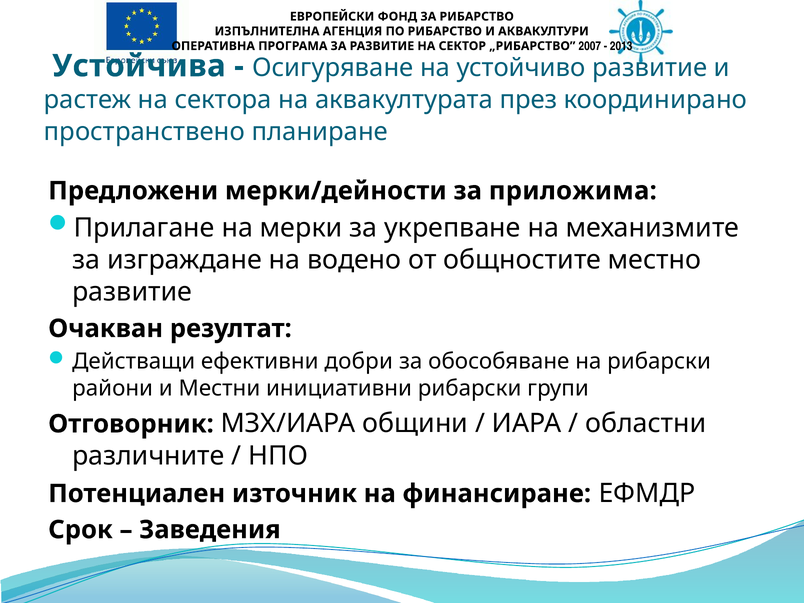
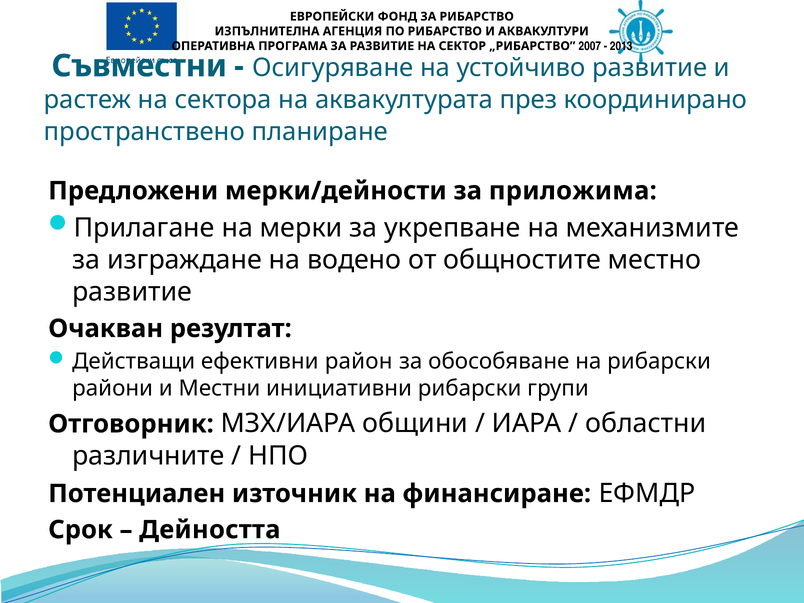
Устойчива: Устойчива -> Съвместни (139, 66)
добри: добри -> район (359, 362)
Заведения: Заведения -> Дейността (210, 530)
